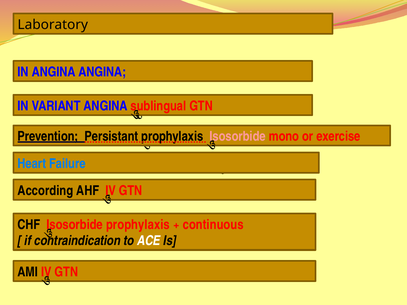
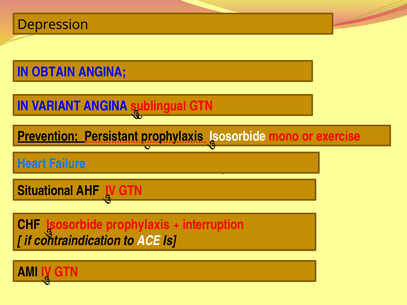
Laboratory: Laboratory -> Depression (53, 25)
IN ANGINA: ANGINA -> OBTAIN (54, 72)
Isosorbide colour: pink -> white (238, 137)
According: According -> Situational (45, 191)
continuous: continuous -> interruption (213, 225)
